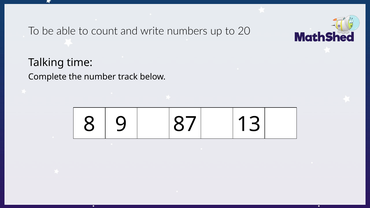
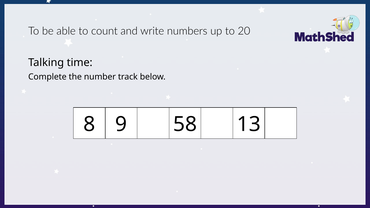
87: 87 -> 58 (185, 124)
